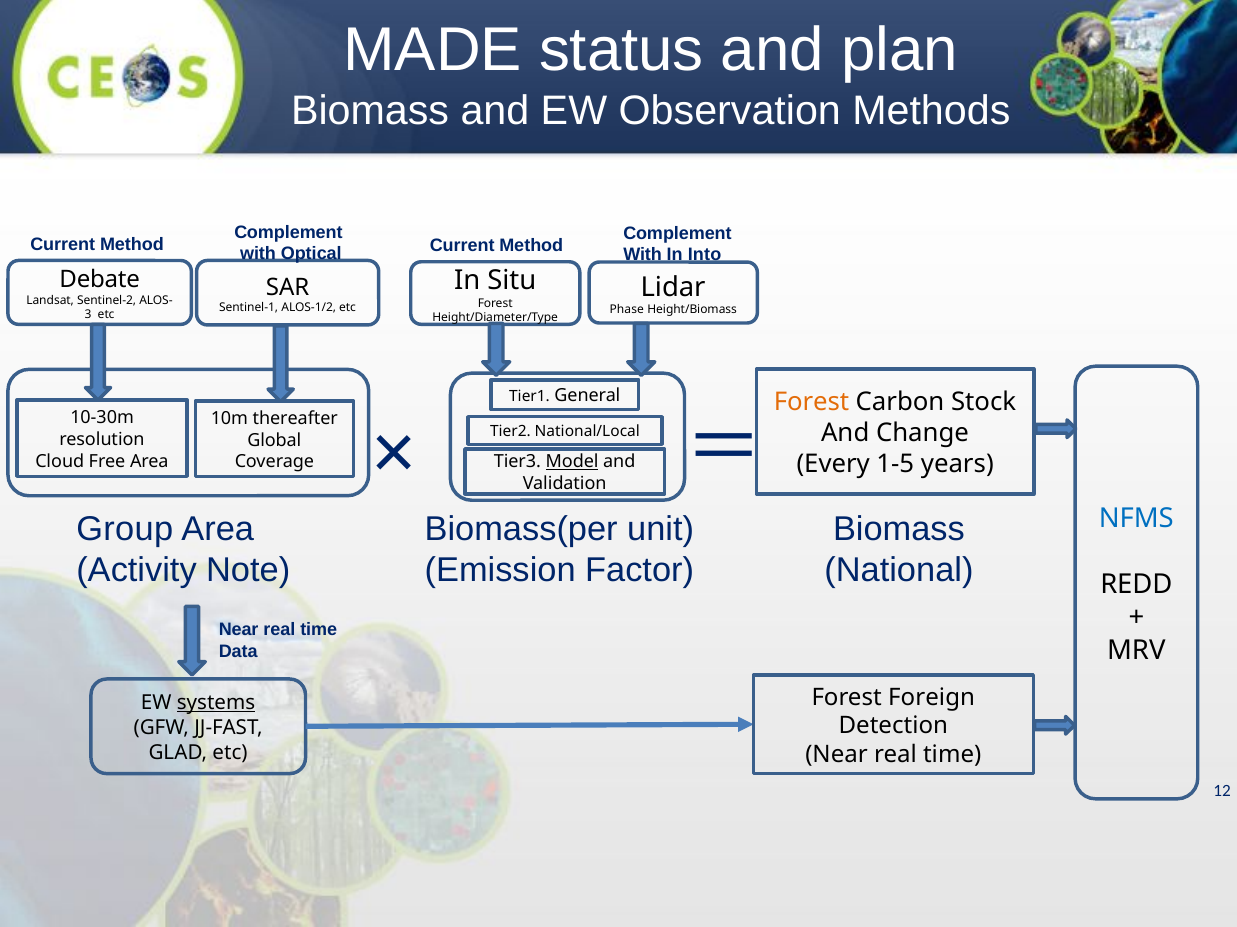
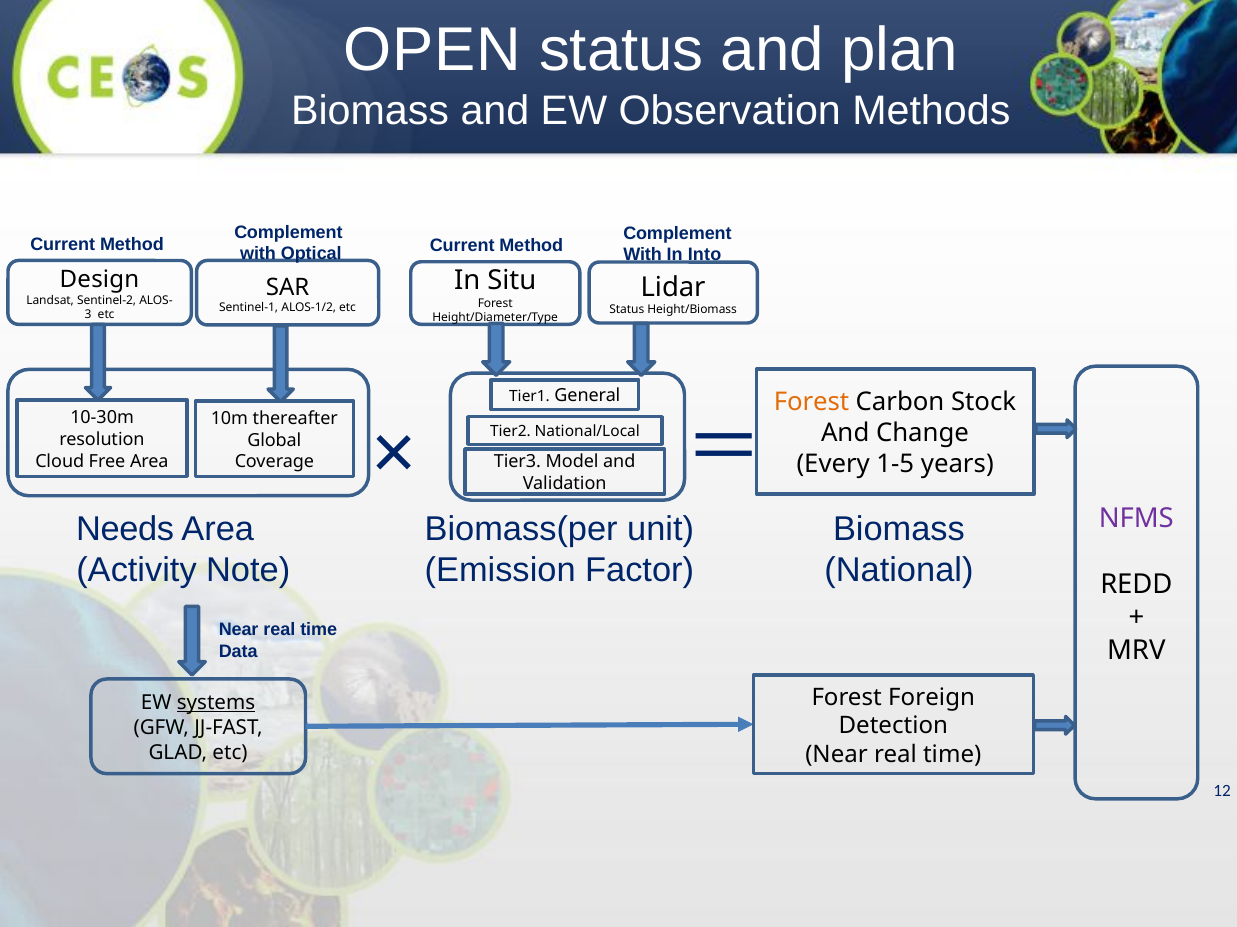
MADE: MADE -> OPEN (432, 50)
Debate: Debate -> Design (99, 280)
Phase: Phase -> Status (627, 310)
Model underline: present -> none (572, 462)
NFMS colour: blue -> purple (1136, 519)
Group: Group -> Needs (125, 529)
